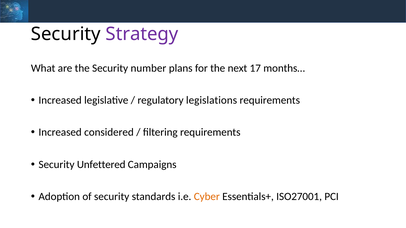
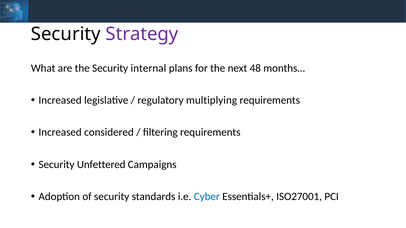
number: number -> internal (148, 68)
17: 17 -> 48 (255, 68)
legislations: legislations -> multiplying (212, 100)
Cyber colour: orange -> blue (207, 197)
